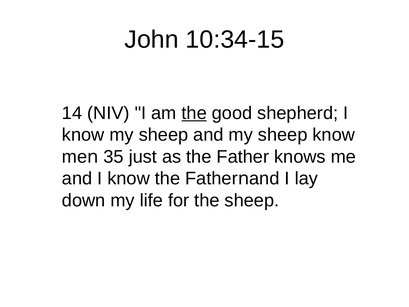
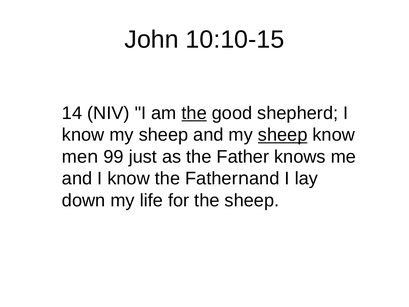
10:34-15: 10:34-15 -> 10:10-15 (235, 40)
sheep underline: none -> present (283, 135)
35: 35 -> 99 (114, 157)
